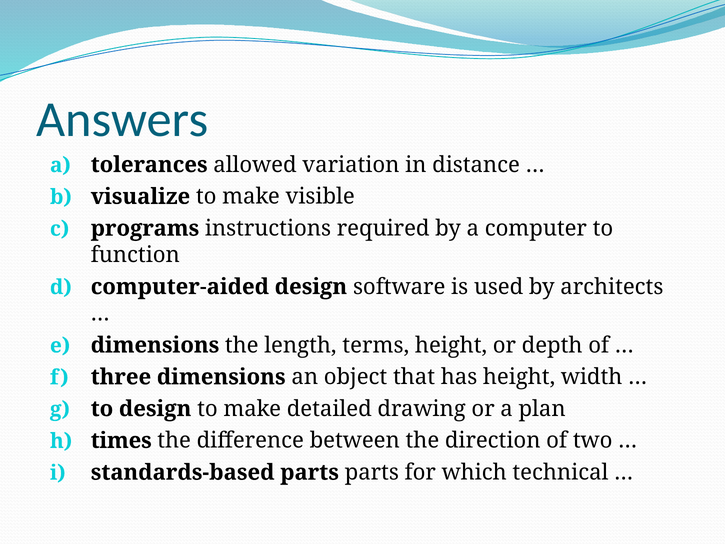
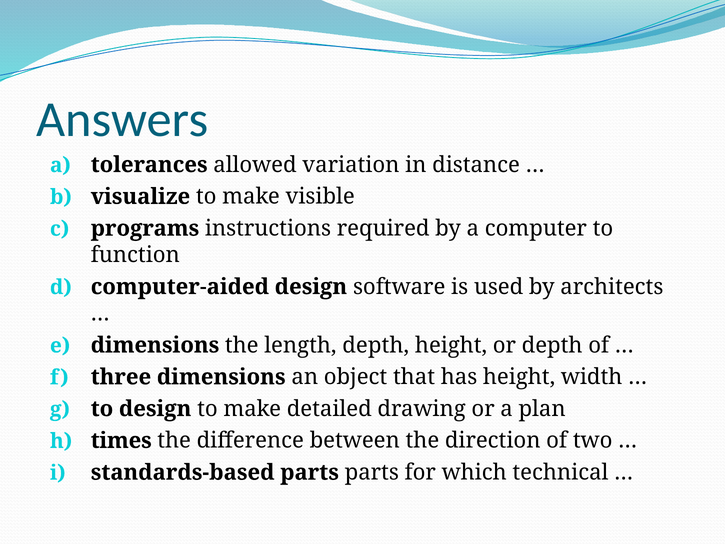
length terms: terms -> depth (376, 345)
